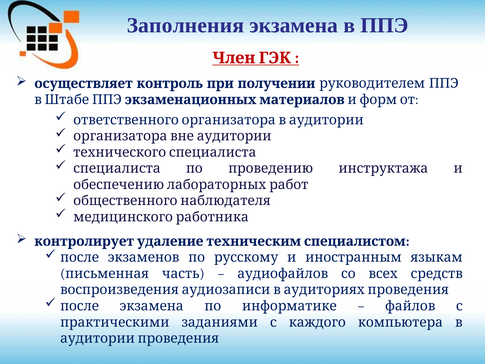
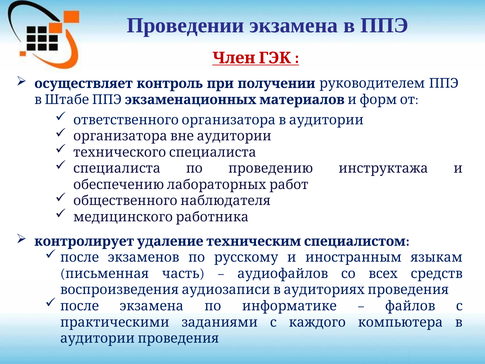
Заполнения: Заполнения -> Проведении (186, 25)
